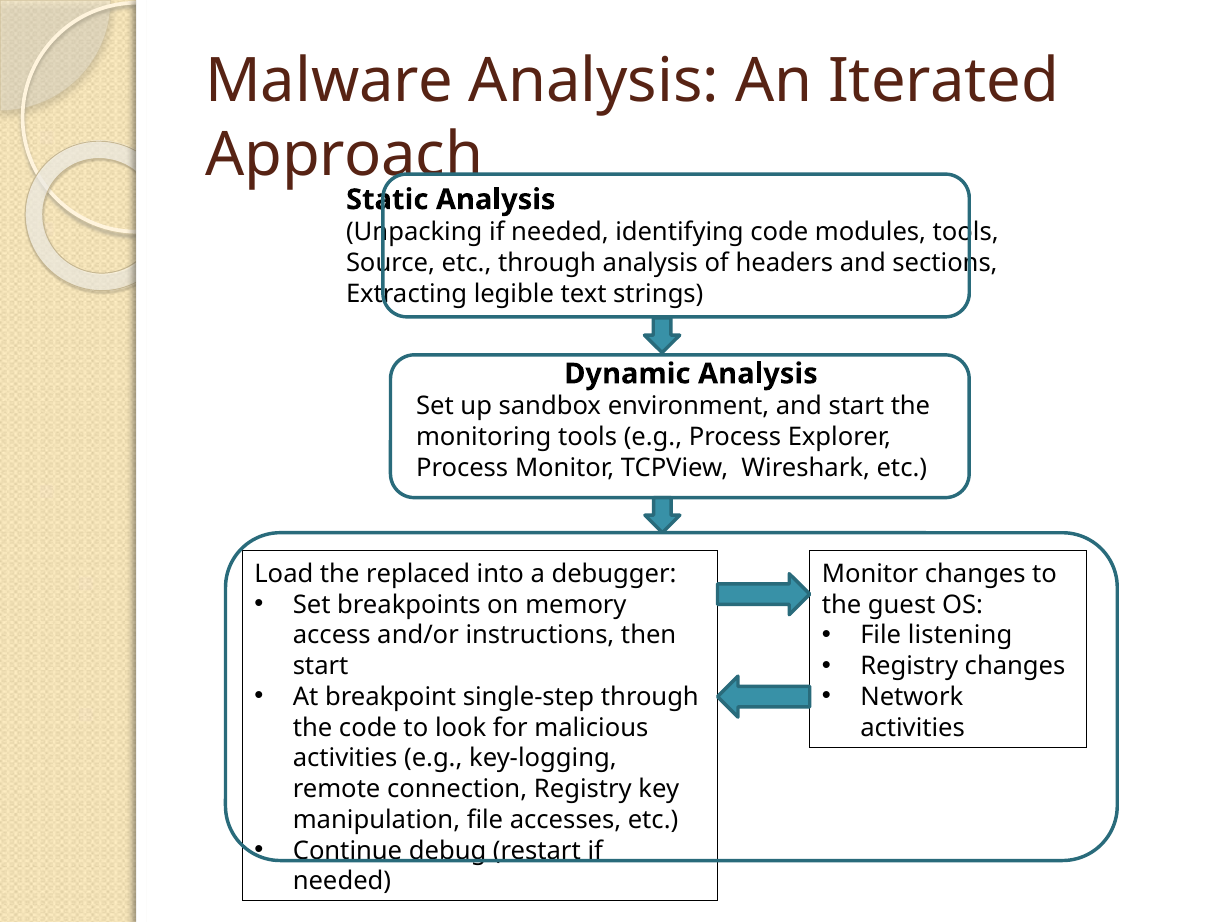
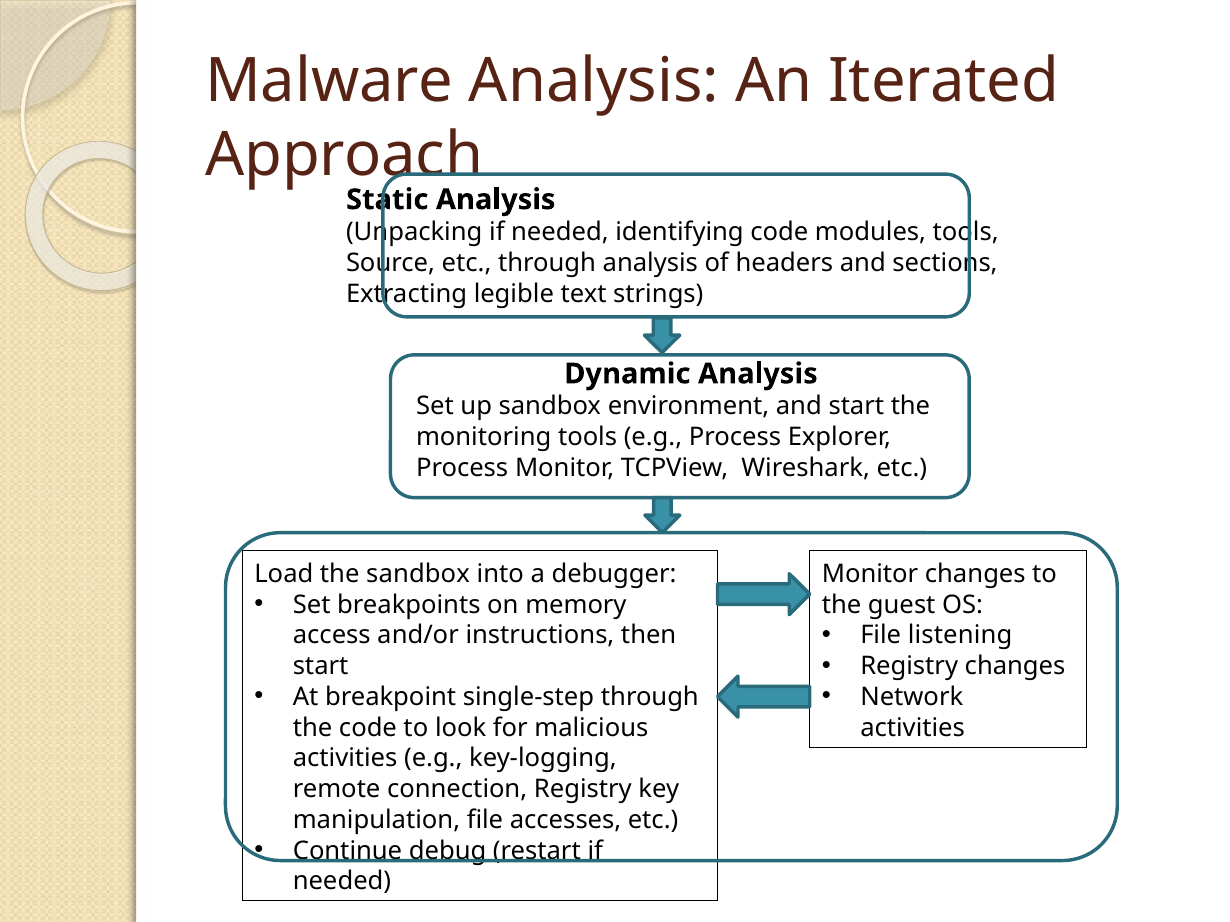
the replaced: replaced -> sandbox (418, 574)
